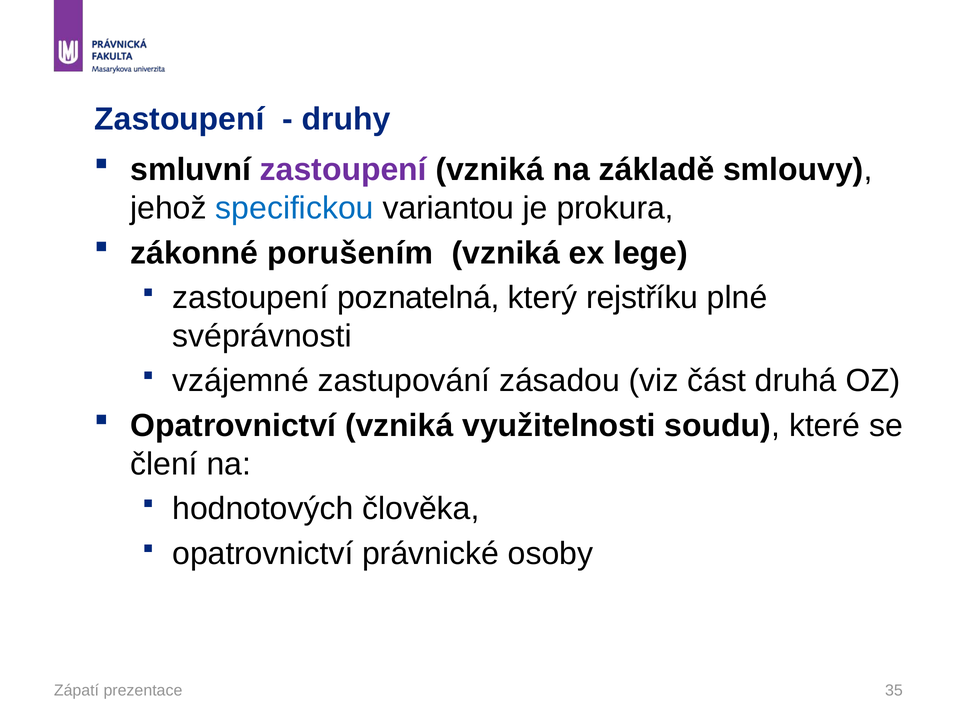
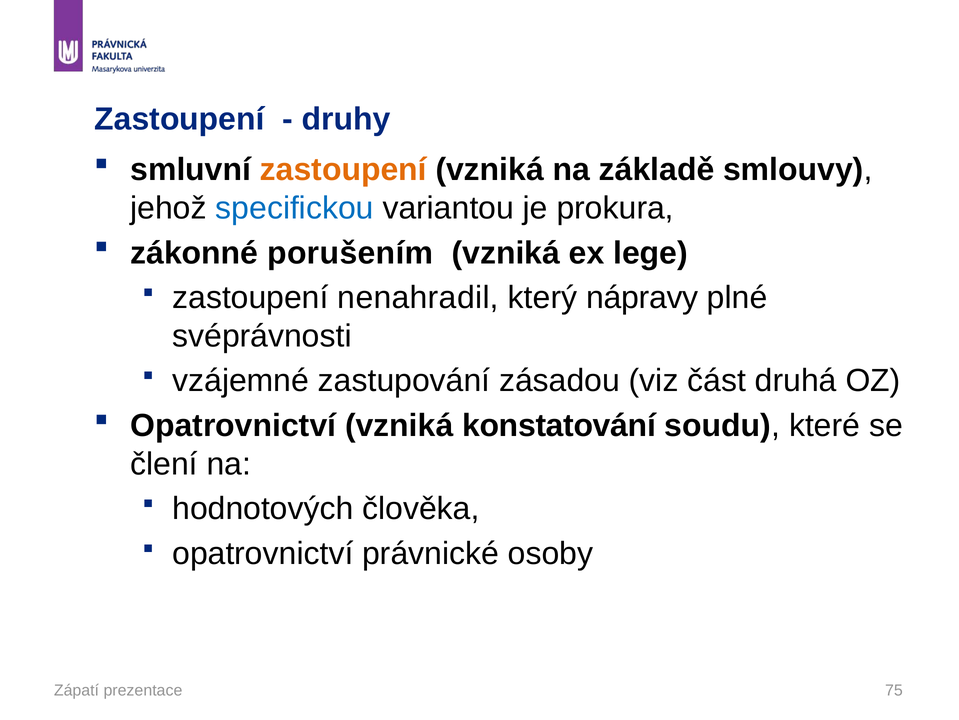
zastoupení colour: purple -> orange (343, 170)
poznatelná: poznatelná -> nenahradil (418, 297)
rejstříku: rejstříku -> nápravy (642, 297)
využitelnosti: využitelnosti -> konstatování (559, 425)
35: 35 -> 75 (894, 690)
